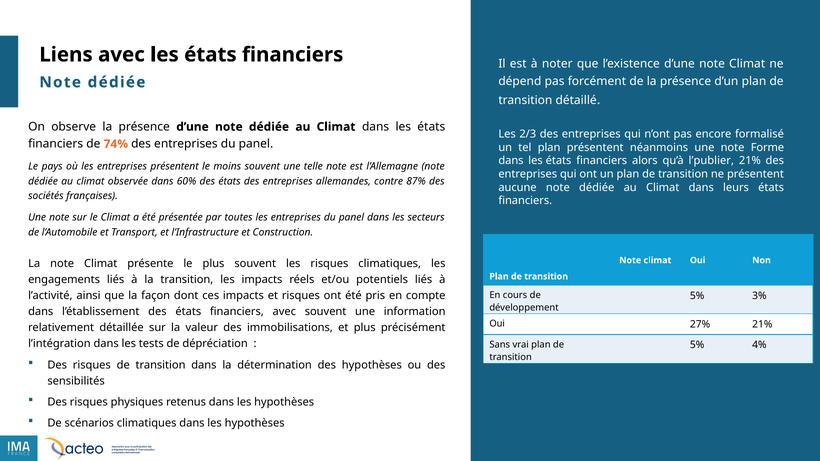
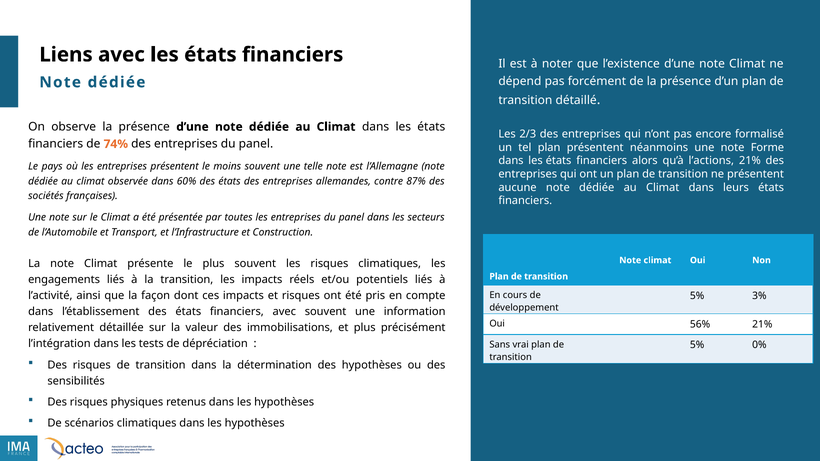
l’publier: l’publier -> l’actions (711, 161)
27%: 27% -> 56% (700, 325)
4%: 4% -> 0% (759, 345)
